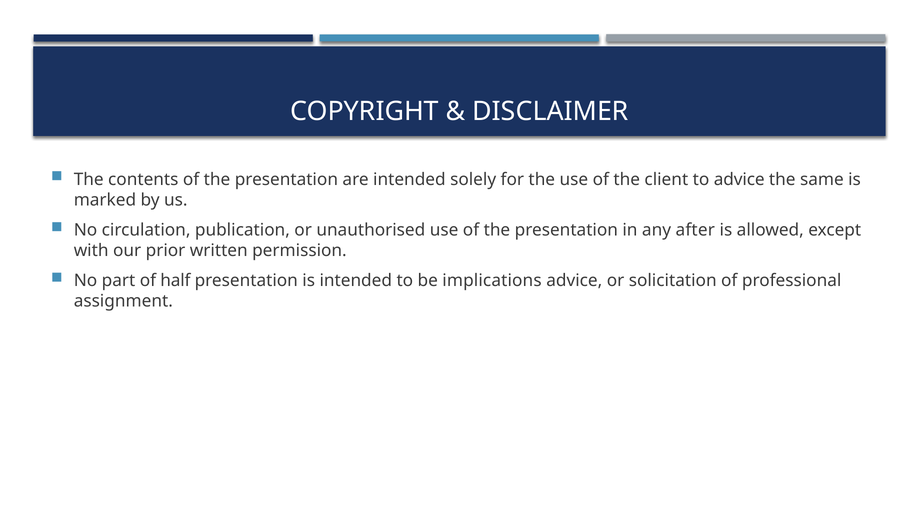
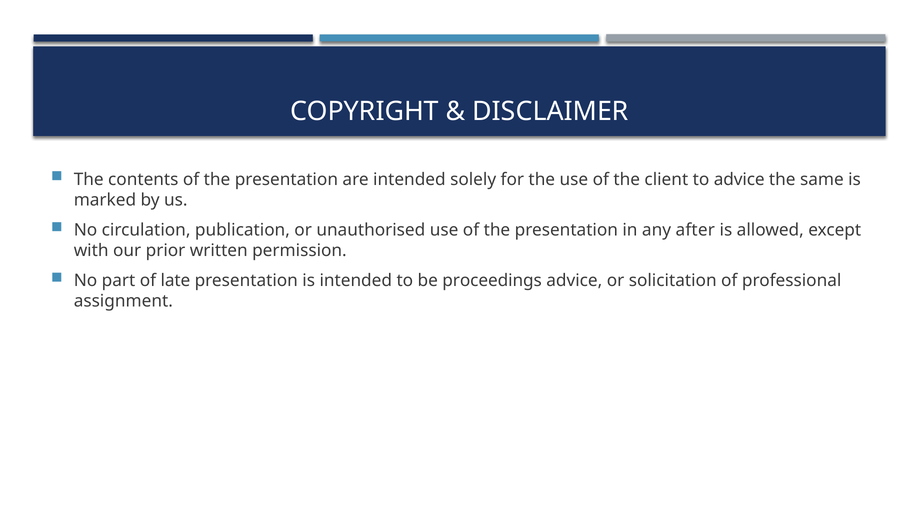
half: half -> late (175, 280)
implications: implications -> proceedings (492, 280)
